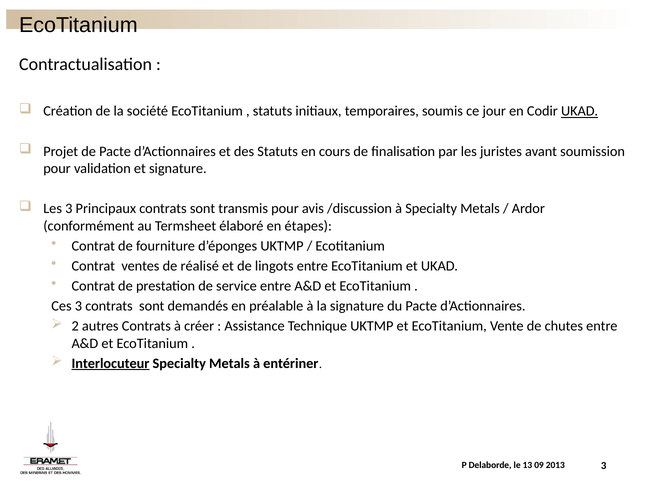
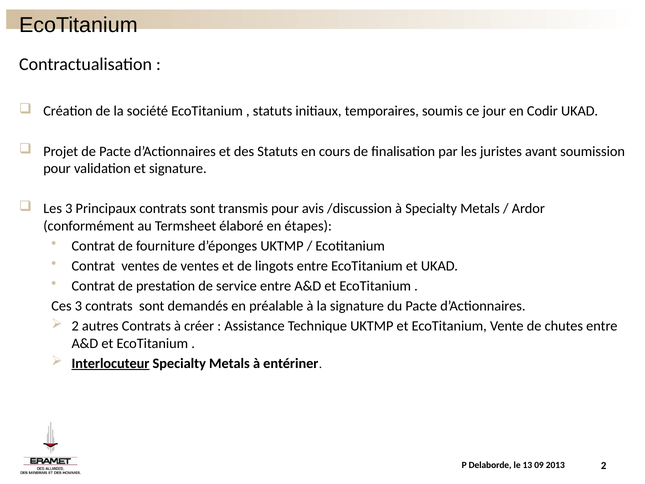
UKAD underline: present -> none (580, 111)
de réalisé: réalisé -> ventes (200, 266)
2013 3: 3 -> 2 (604, 466)
